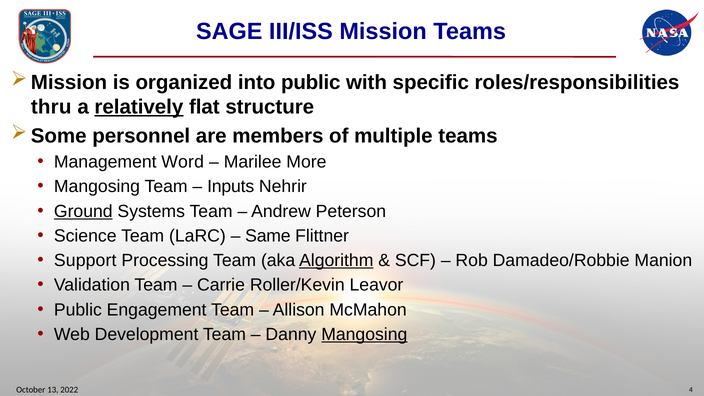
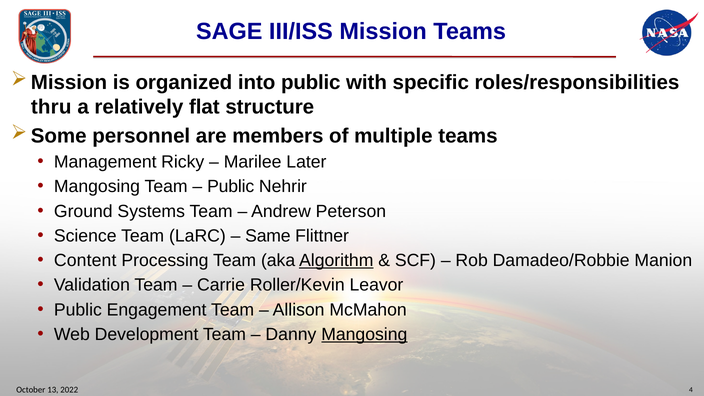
relatively underline: present -> none (139, 107)
Word: Word -> Ricky (183, 162)
More: More -> Later (306, 162)
Inputs: Inputs -> Public (231, 187)
Ground underline: present -> none (83, 211)
Support: Support -> Content (85, 261)
